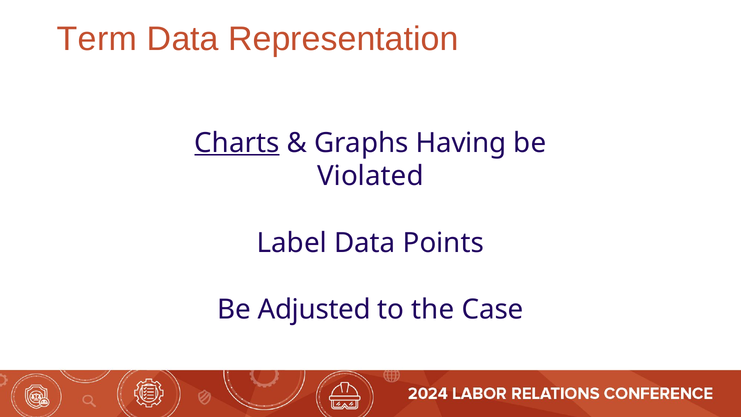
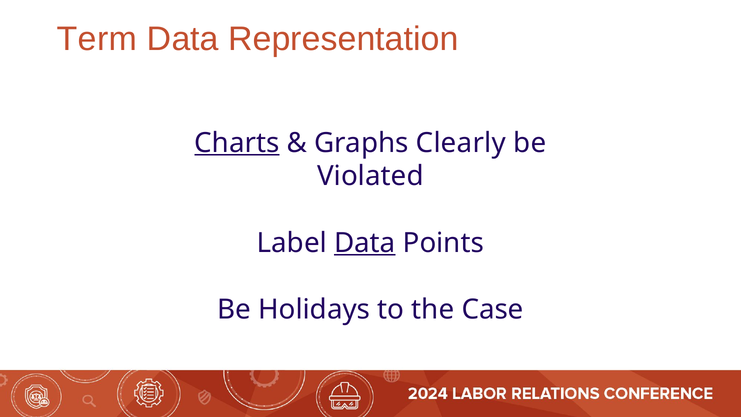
Having: Having -> Clearly (461, 143)
Data underline: none -> present (365, 243)
Adjusted: Adjusted -> Holidays (314, 309)
